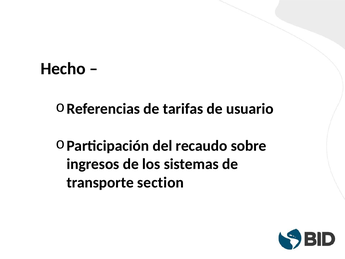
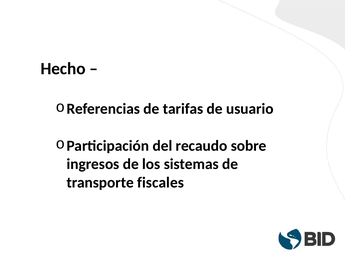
section: section -> fiscales (161, 182)
